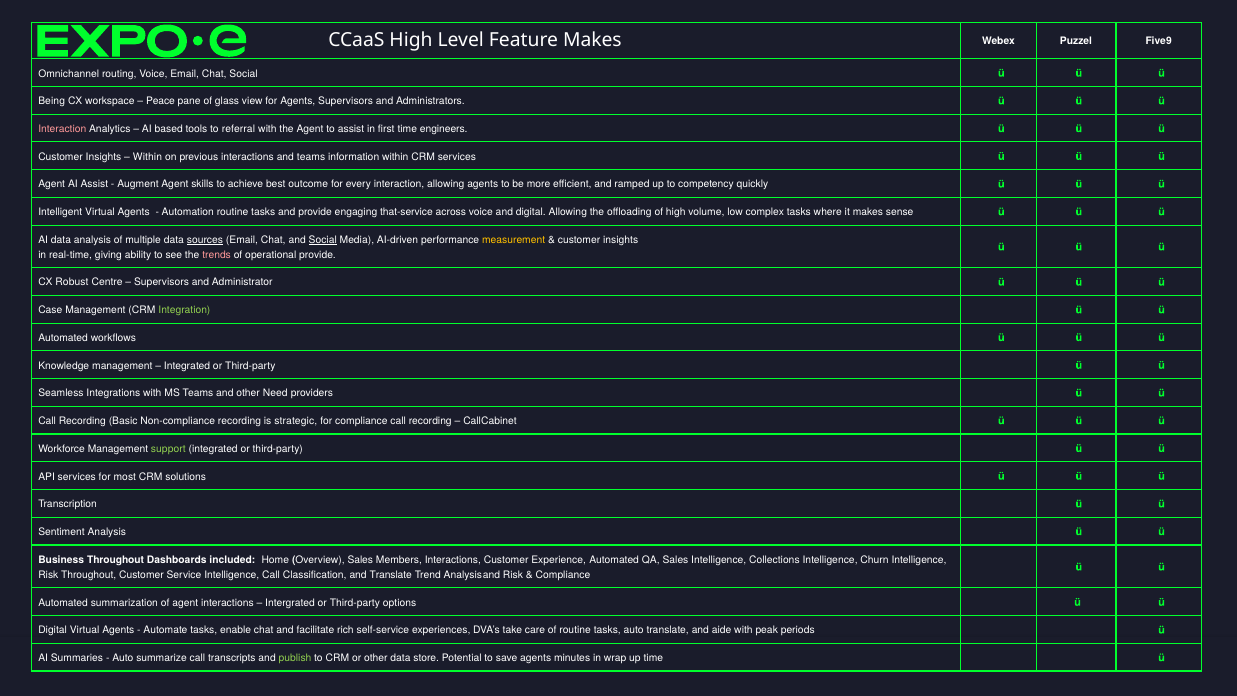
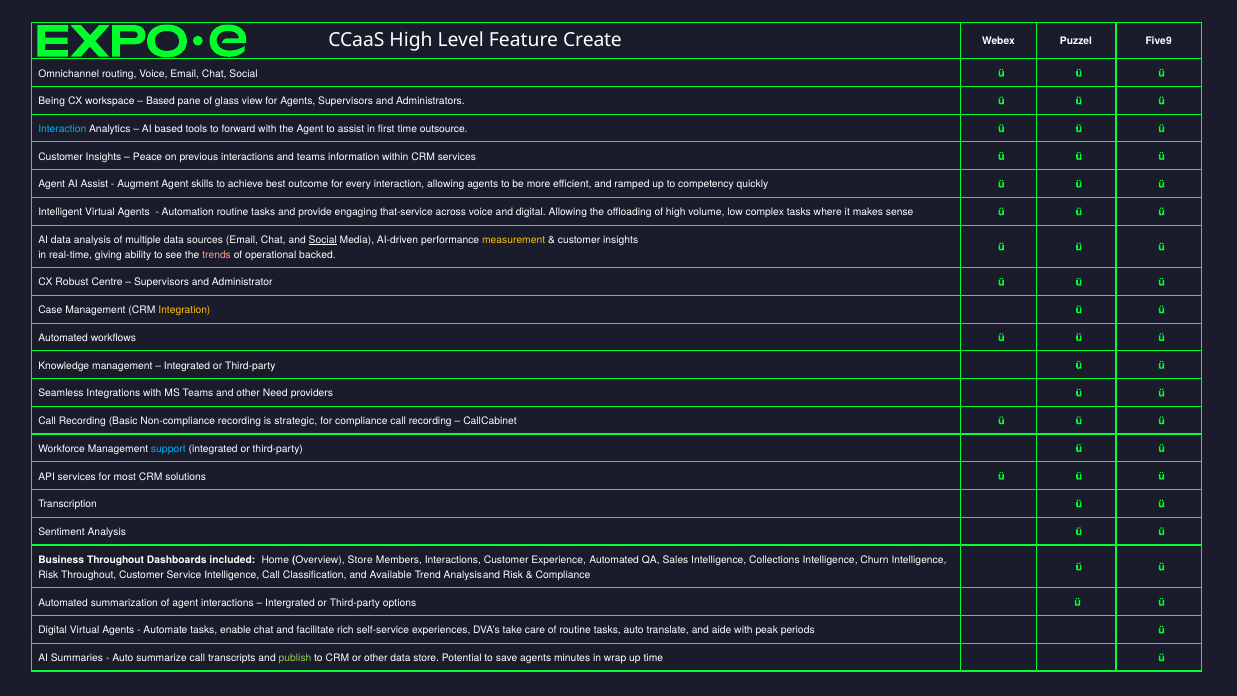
Feature Makes: Makes -> Create (592, 40)
Peace: Peace -> Based (160, 101)
Interaction colour: pink -> light blue (62, 129)
referral: referral -> forward (239, 129)
engineers: engineers -> outsource (444, 129)
Within: Within -> Peace (148, 157)
sources underline: present -> none (205, 240)
operational provide: provide -> backed (317, 255)
Integration colour: light green -> yellow (184, 310)
support colour: light green -> light blue (168, 449)
Overview Sales: Sales -> Store (360, 560)
and Translate: Translate -> Available (391, 575)
